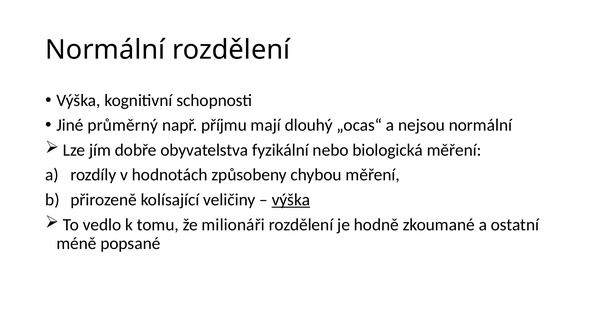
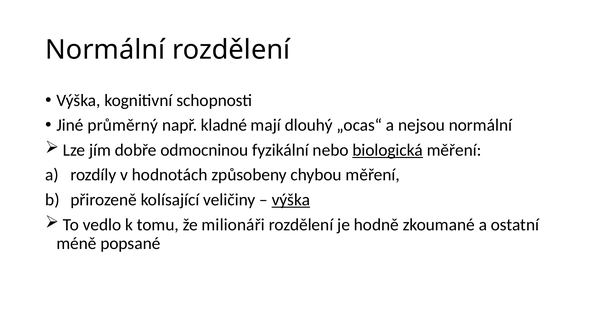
příjmu: příjmu -> kladné (224, 125)
obyvatelstva: obyvatelstva -> odmocninou (204, 150)
biologická underline: none -> present (388, 150)
